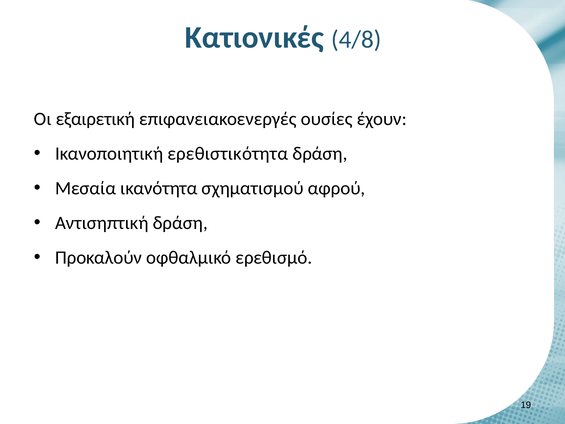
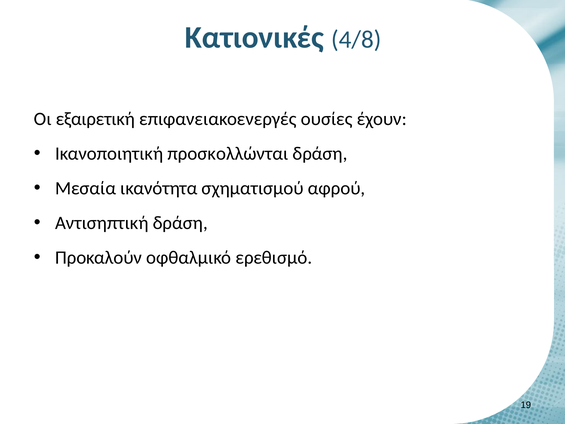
ερεθιστικότητα: ερεθιστικότητα -> προσκολλώνται (228, 153)
